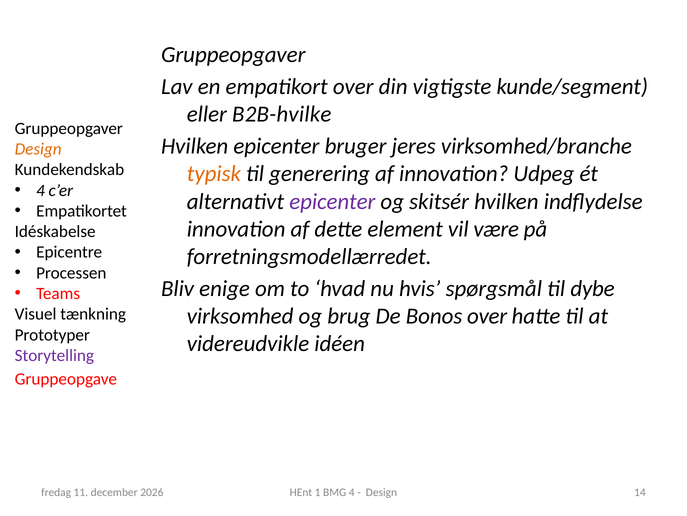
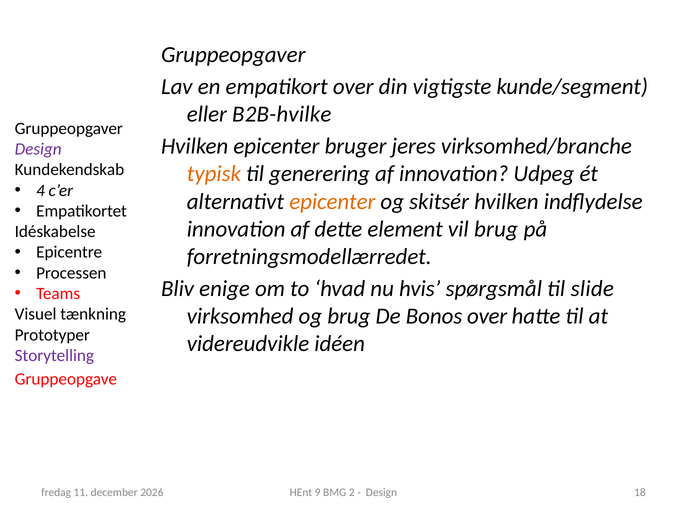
Design colour: orange -> purple (38, 149)
epicenter colour: purple -> orange (332, 201)
vil være: være -> brug (496, 229)
dybe: dybe -> slide (592, 288)
1: 1 -> 9 (318, 492)
BMG 4: 4 -> 2 (352, 492)
14: 14 -> 18 (640, 492)
